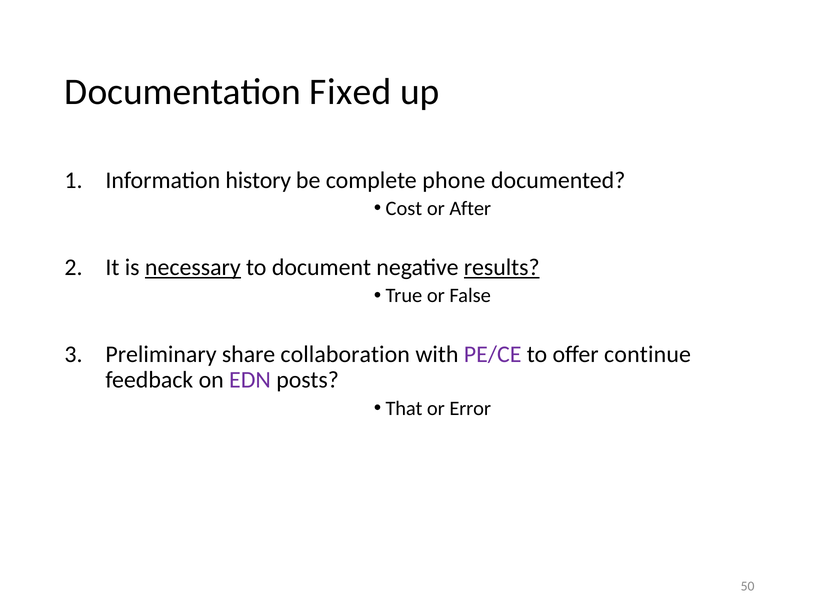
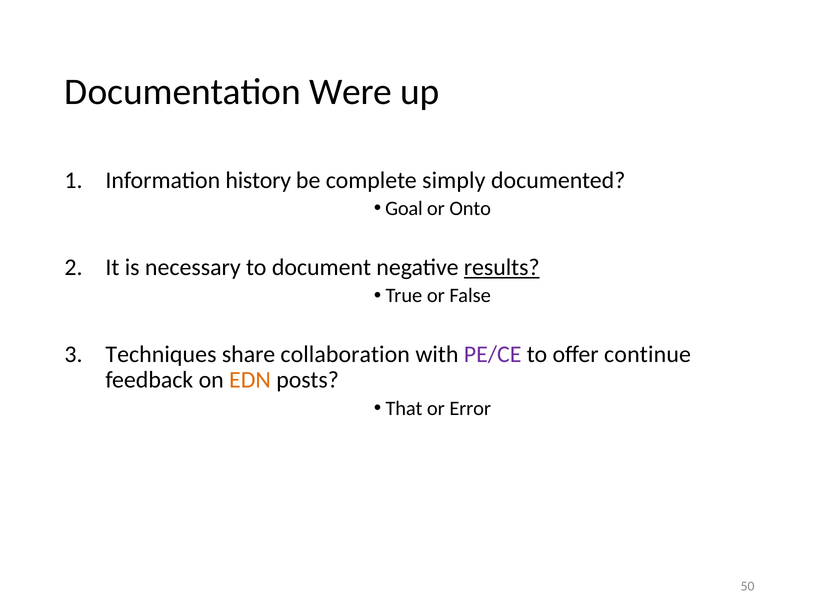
Fixed: Fixed -> Were (351, 92)
phone: phone -> simply (454, 180)
Cost: Cost -> Goal (404, 209)
After: After -> Onto (470, 209)
necessary underline: present -> none (193, 267)
Preliminary: Preliminary -> Techniques (161, 354)
EDN colour: purple -> orange (250, 380)
